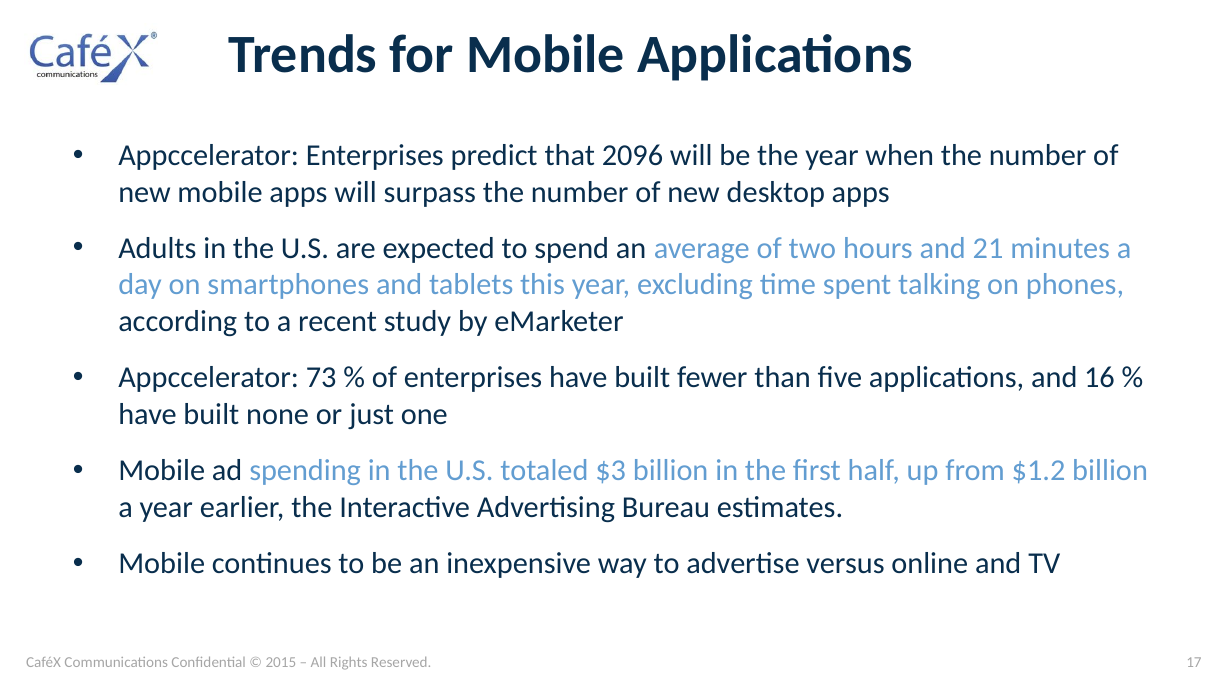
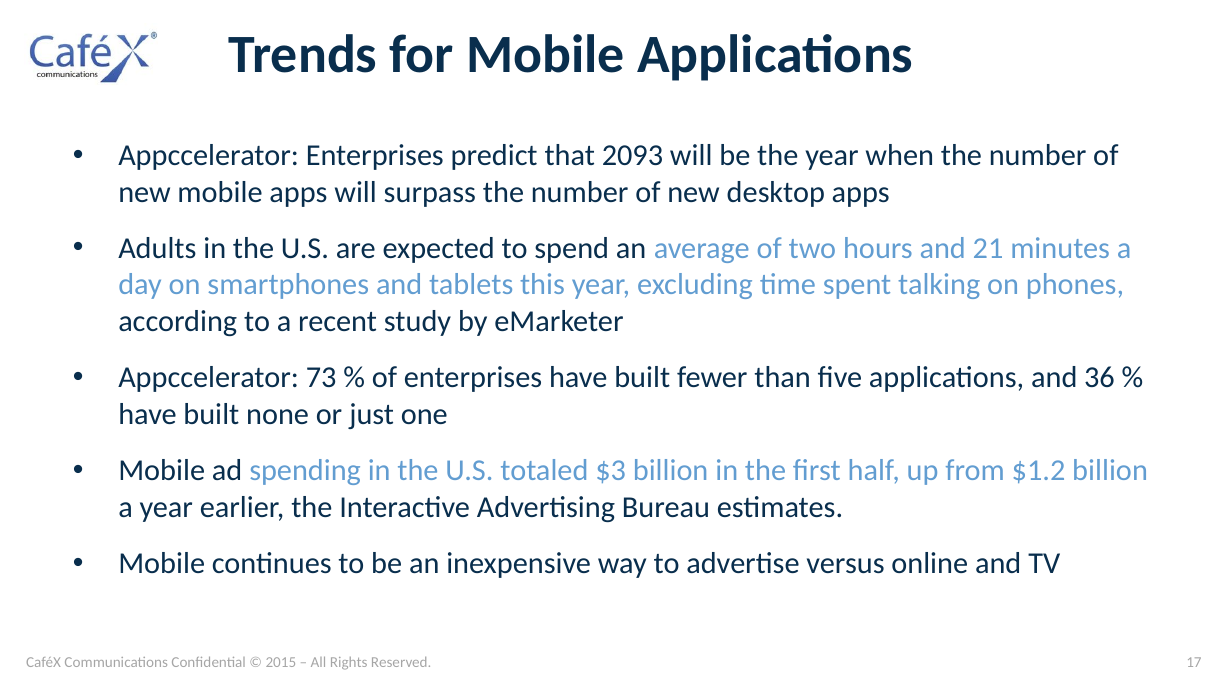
2096: 2096 -> 2093 (632, 156)
16: 16 -> 36 (1099, 378)
